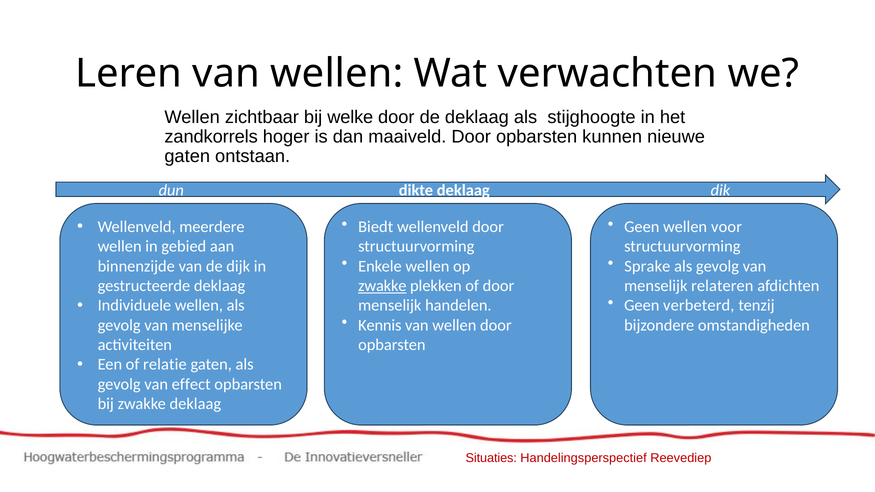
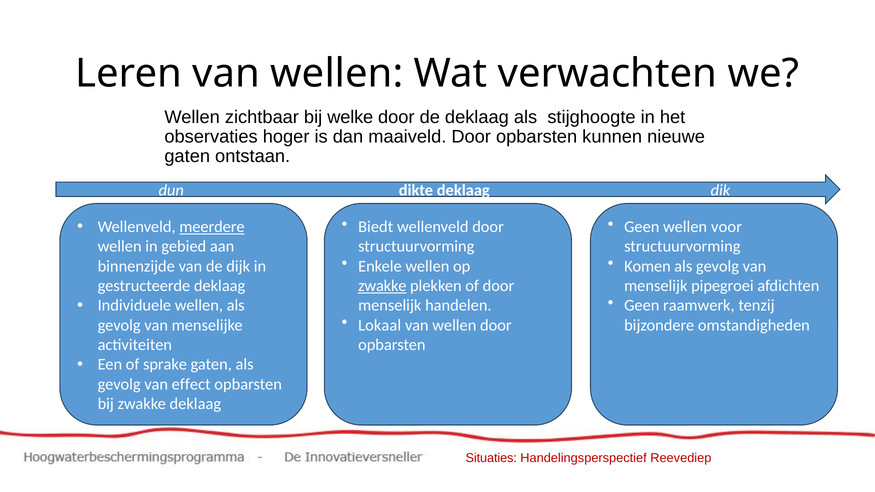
zandkorrels: zandkorrels -> observaties (211, 137)
meerdere underline: none -> present (212, 227)
Sprake: Sprake -> Komen (647, 266)
relateren: relateren -> pipegroei (722, 286)
verbeterd: verbeterd -> raamwerk (699, 306)
Kennis: Kennis -> Lokaal (380, 325)
relatie: relatie -> sprake (165, 365)
